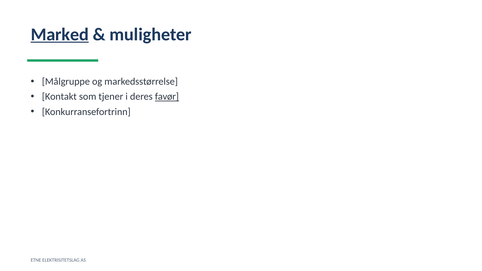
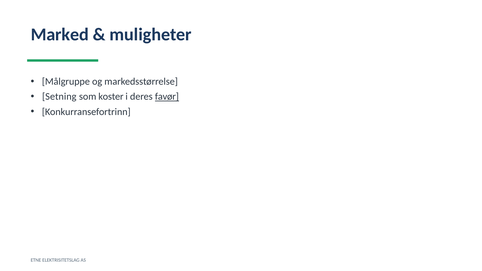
Marked underline: present -> none (60, 34)
Kontakt: Kontakt -> Setning (59, 97)
tjener: tjener -> koster (111, 97)
